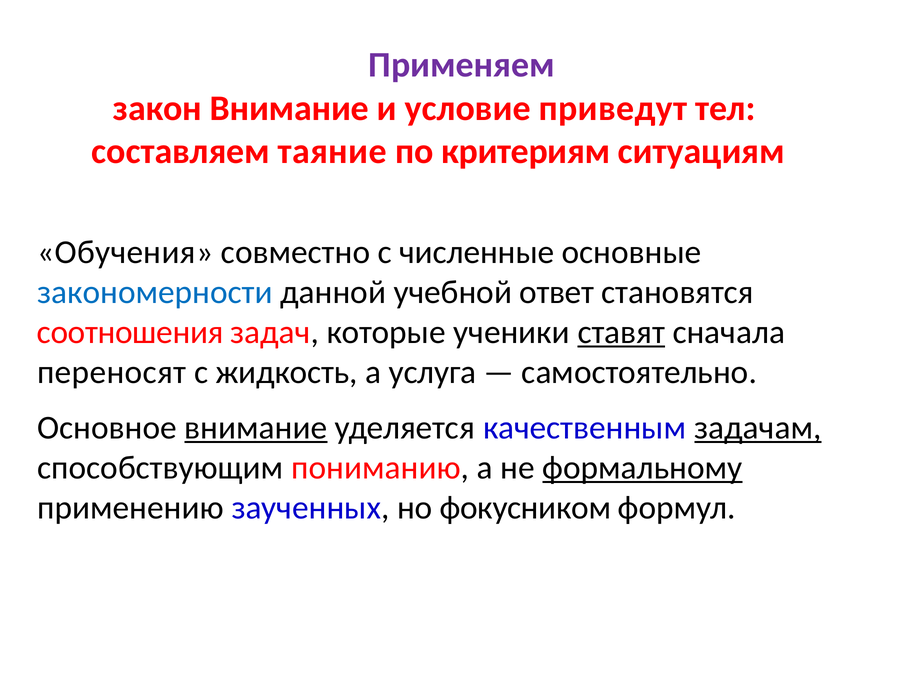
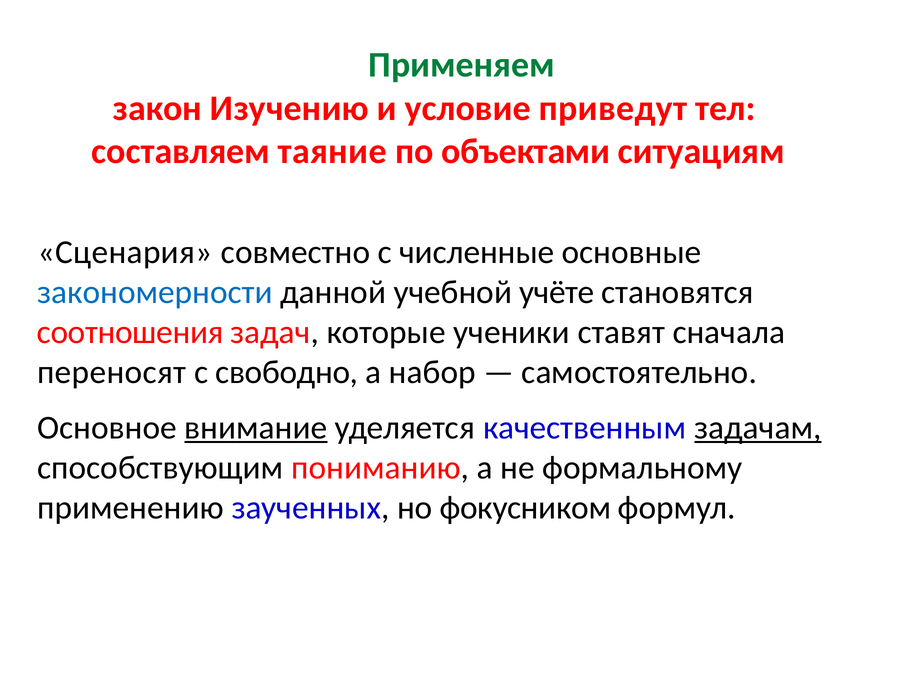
Применяем colour: purple -> green (462, 65)
закон Внимание: Внимание -> Изучению (289, 108)
критериям: критериям -> объектами (526, 151)
Обучения: Обучения -> Сценария (125, 252)
ответ: ответ -> учёте (557, 292)
ставят underline: present -> none (621, 332)
жидкость: жидкость -> свободно (287, 372)
услуга: услуга -> набор (432, 372)
формальному underline: present -> none (642, 468)
